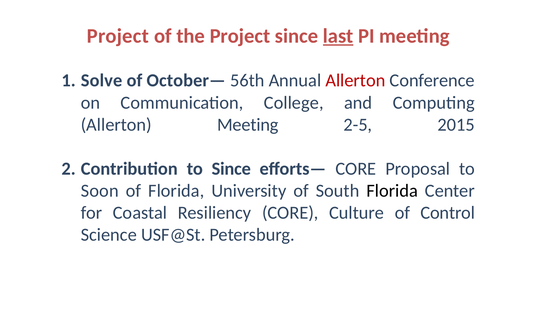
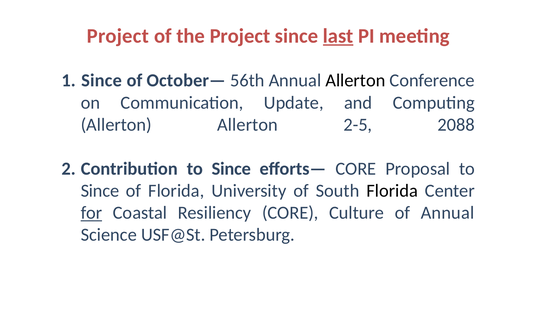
Solve: Solve -> Since (102, 81)
Allerton colour: red -> black (355, 81)
College: College -> Update (294, 103)
Allerton Meeting: Meeting -> Allerton (248, 125)
2015: 2015 -> 2088 (456, 125)
Soon: Soon -> Since (100, 191)
for underline: none -> present (92, 213)
of Control: Control -> Annual (448, 213)
